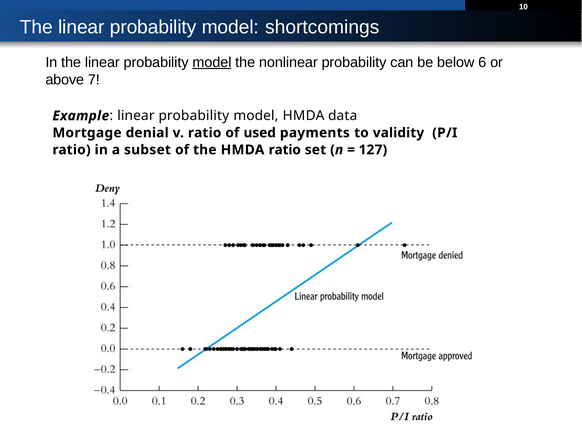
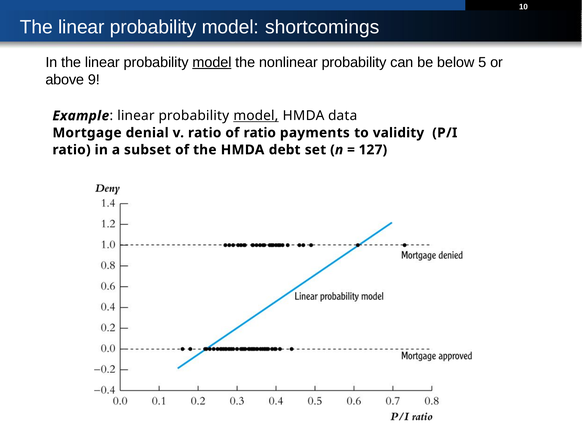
6: 6 -> 5 (482, 62)
7: 7 -> 9 (94, 80)
model underline: none -> present (256, 116)
of used: used -> ratio (260, 133)
HMDA ratio: ratio -> debt (285, 150)
